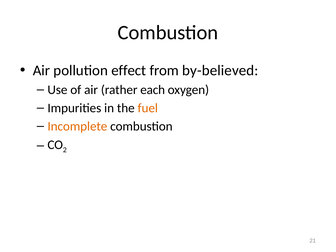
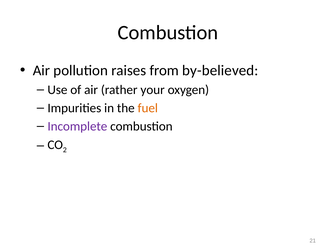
effect: effect -> raises (129, 70)
each: each -> your (153, 90)
Incomplete colour: orange -> purple (77, 126)
